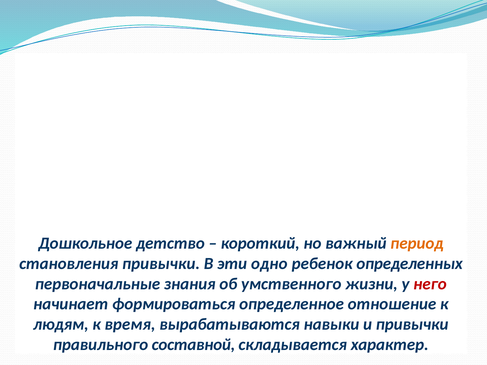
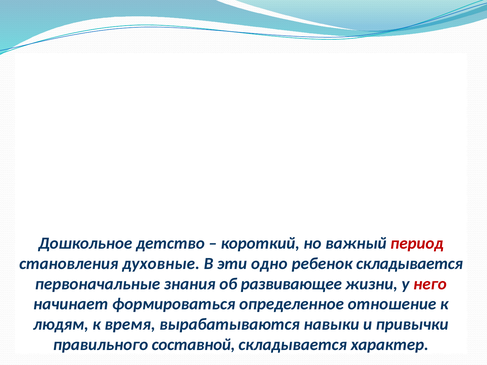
период colour: orange -> red (417, 243)
становления привычки: привычки -> духовные (161, 264)
ребенок определенных: определенных -> складывается (410, 264)
умственного: умственного -> развивающее (291, 284)
